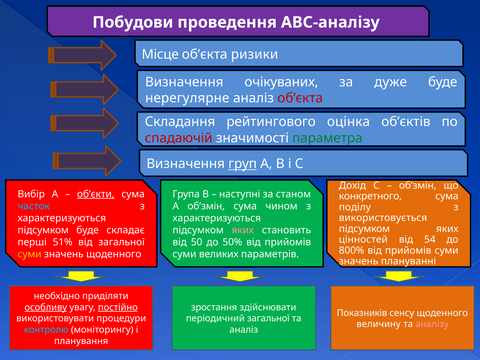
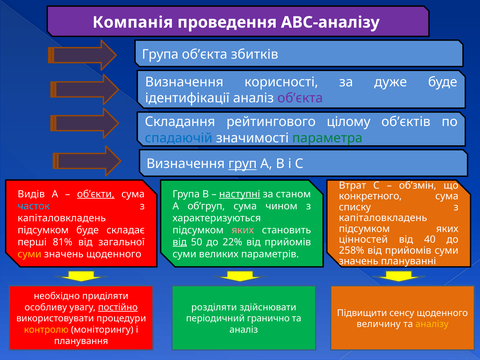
Побудови: Побудови -> Компанія (133, 22)
Місце: Місце -> Група (160, 54)
ризики: ризики -> збитків (255, 54)
очікуваних: очікуваних -> корисності (281, 82)
нерегулярне: нерегулярне -> ідентифікації (187, 98)
об’єкта colour: red -> purple (300, 98)
оцінка: оцінка -> цілому (349, 122)
спадаючій colour: red -> blue (179, 138)
Дохід: Дохід -> Втрат (352, 186)
Вибір: Вибір -> Видів (31, 194)
наступні underline: none -> present (240, 194)
А об’змін: об’змін -> об’груп (206, 206)
поділу: поділу -> списку (355, 207)
використовується: використовується -> капіталовкладень (383, 218)
характеризуються: характеризуються -> капіталовкладень (62, 218)
54: 54 -> 40 (430, 240)
51%: 51% -> 81% (63, 242)
від underline: none -> present (180, 242)
50%: 50% -> 22% (232, 242)
800%: 800% -> 258% (352, 250)
особливу underline: present -> none (46, 307)
зростання: зростання -> розділяти (214, 307)
Показників: Показників -> Підвищити (362, 313)
періодичний загальної: загальної -> гранично (268, 319)
аналізу colour: pink -> yellow (432, 324)
контролю colour: light blue -> yellow (46, 330)
